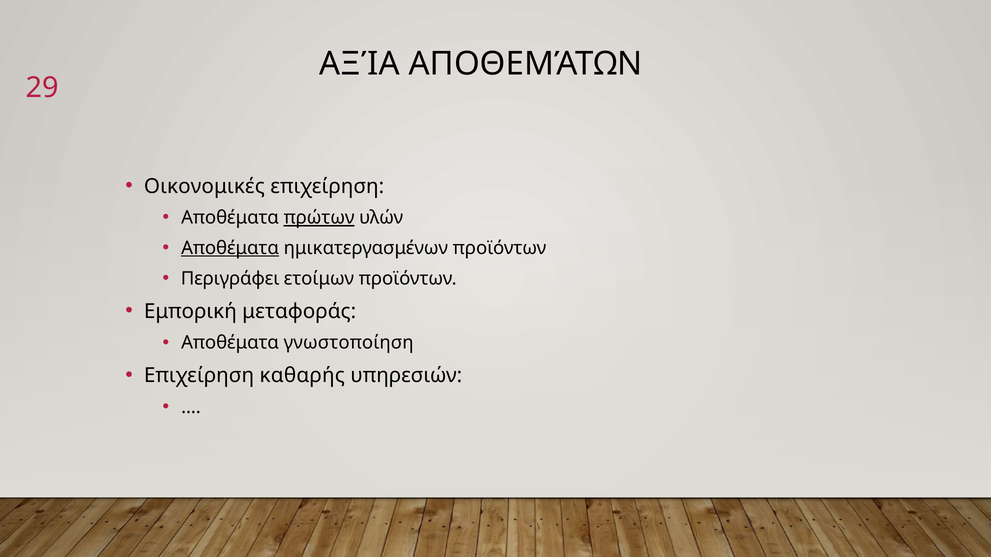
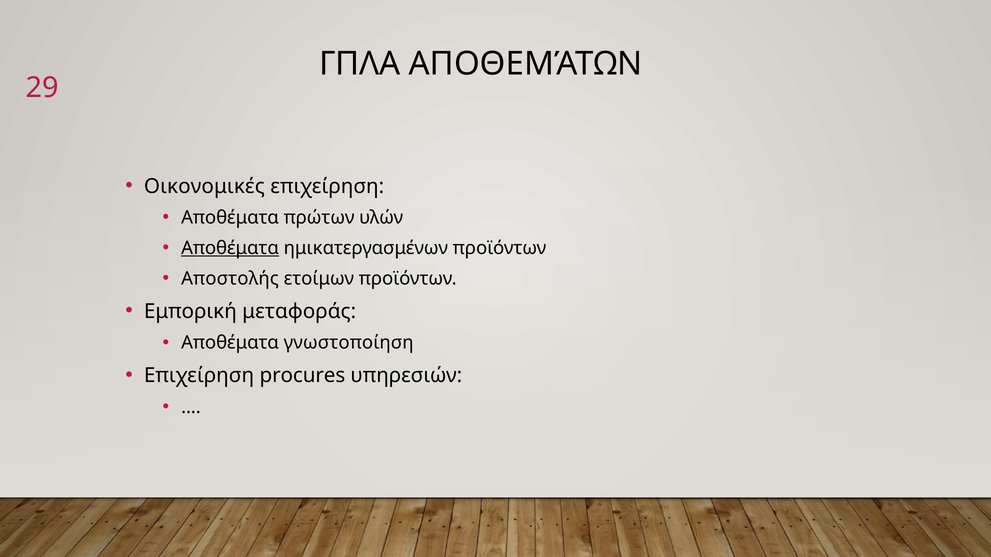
ΑΞΊΑ: ΑΞΊΑ -> ΓΠΛΑ (360, 64)
πρώτων underline: present -> none (319, 218)
Περιγράφει: Περιγράφει -> Αποστολής (230, 279)
καθαρής: καθαρής -> procures (302, 376)
